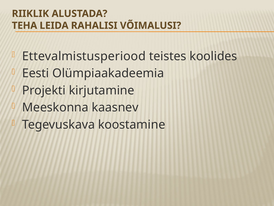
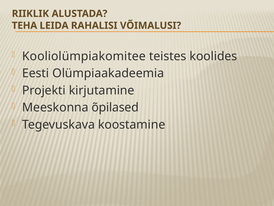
Ettevalmistusperiood: Ettevalmistusperiood -> Kooliolümpiakomitee (84, 56)
kaasnev: kaasnev -> õpilased (115, 107)
